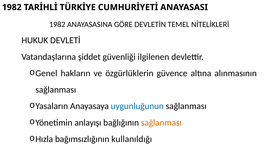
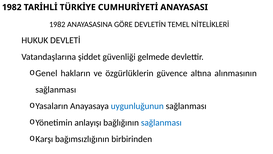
ilgilenen: ilgilenen -> gelmede (153, 57)
sağlanması colour: orange -> blue (161, 122)
Hızla: Hızla -> Karşı (44, 139)
kullanıldığı: kullanıldığı -> birbirinden (132, 139)
